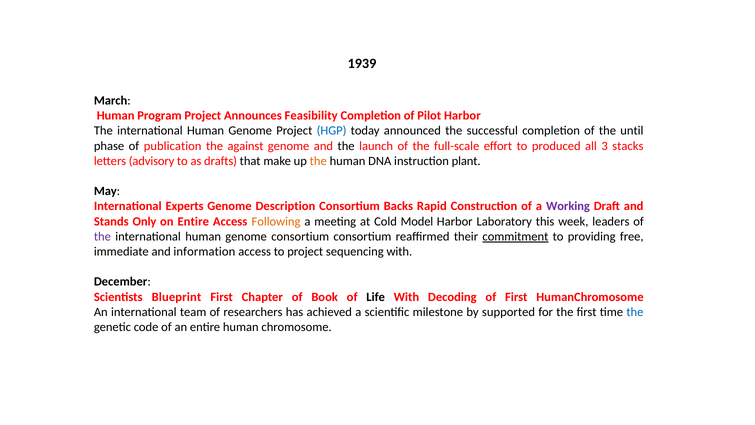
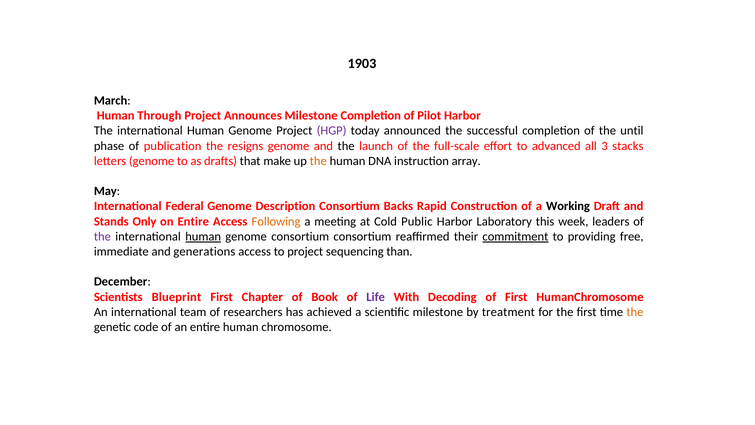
1939: 1939 -> 1903 (362, 64)
Program: Program -> Through (159, 116)
Announces Feasibility: Feasibility -> Milestone (311, 116)
HGP colour: blue -> purple (332, 131)
against: against -> resigns (245, 146)
produced: produced -> advanced (556, 146)
letters advisory: advisory -> genome (152, 161)
plant: plant -> array (466, 161)
Experts: Experts -> Federal (185, 206)
Working colour: purple -> black (568, 206)
Model: Model -> Public (417, 221)
human underline: none -> present (203, 236)
information: information -> generations (204, 251)
sequencing with: with -> than (399, 251)
Life colour: black -> purple (376, 297)
supported: supported -> treatment (508, 312)
the colour: blue -> orange (635, 312)
